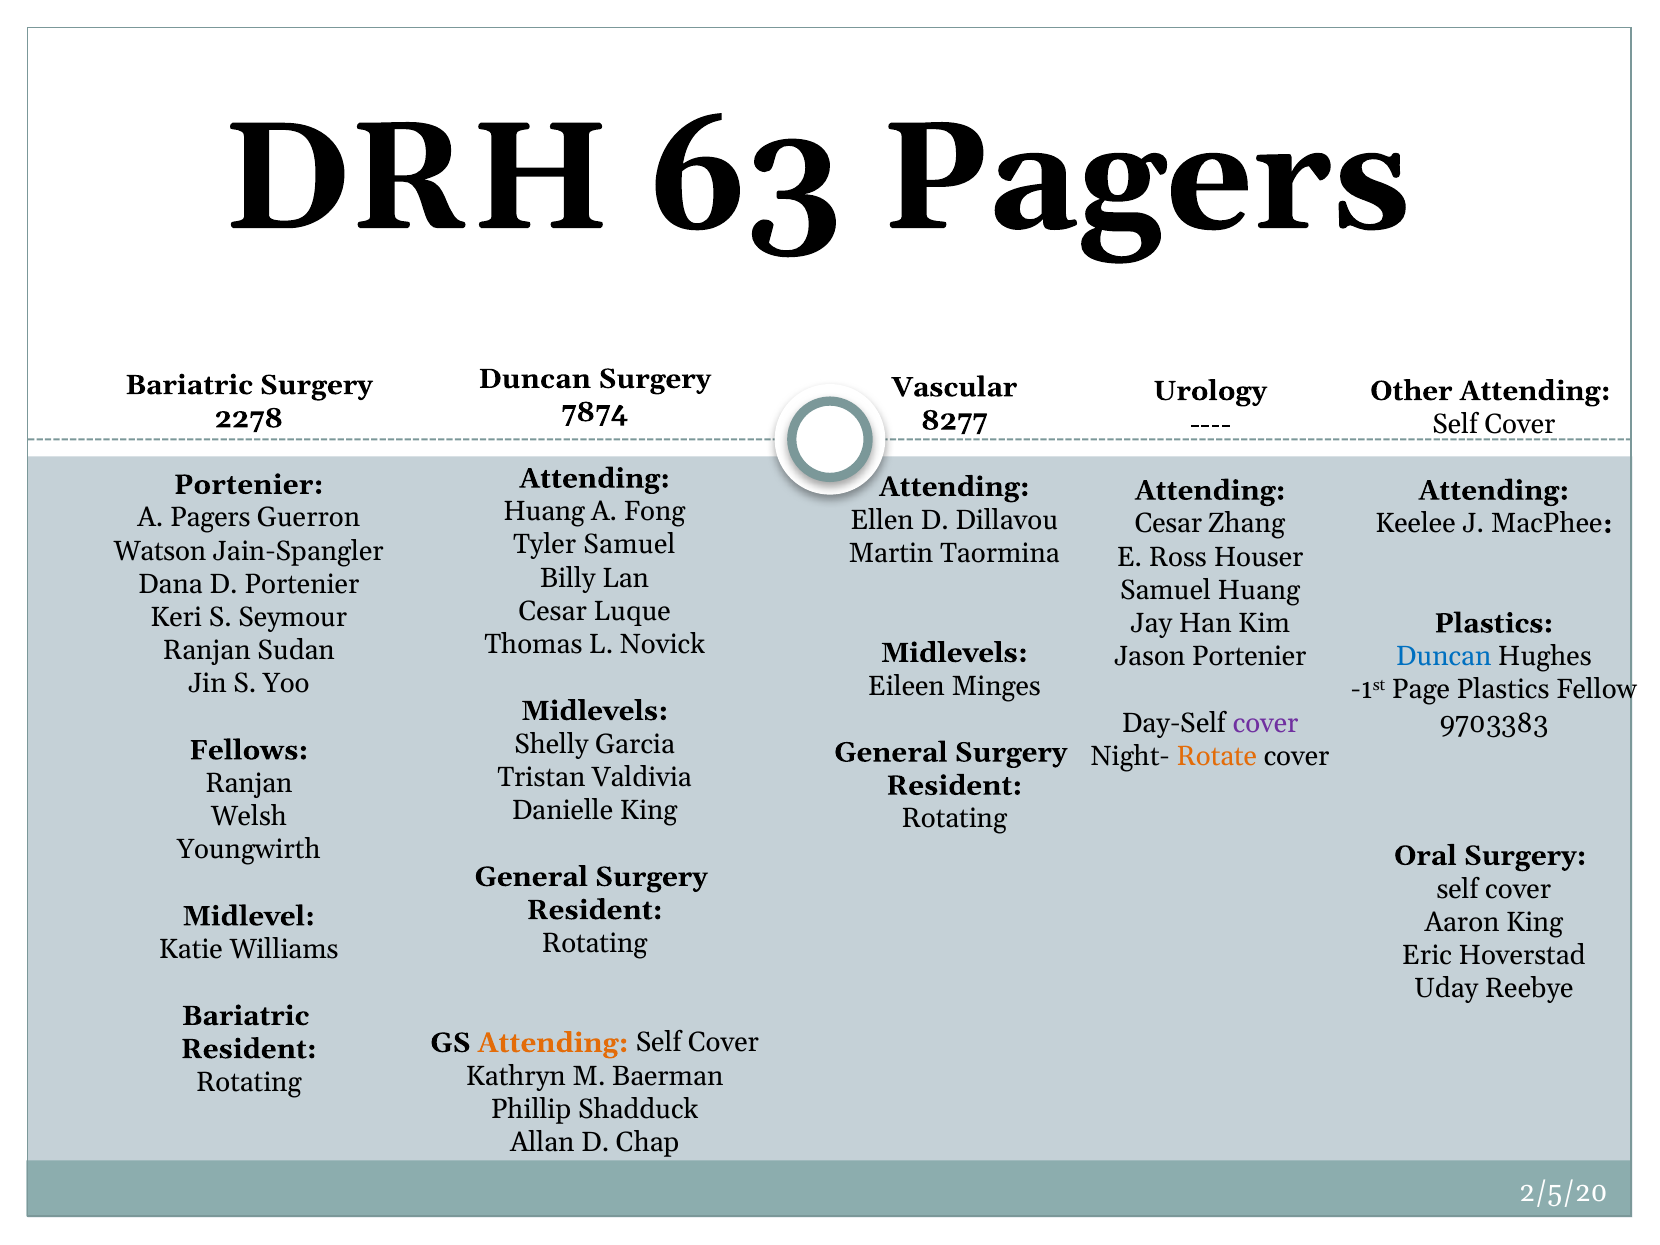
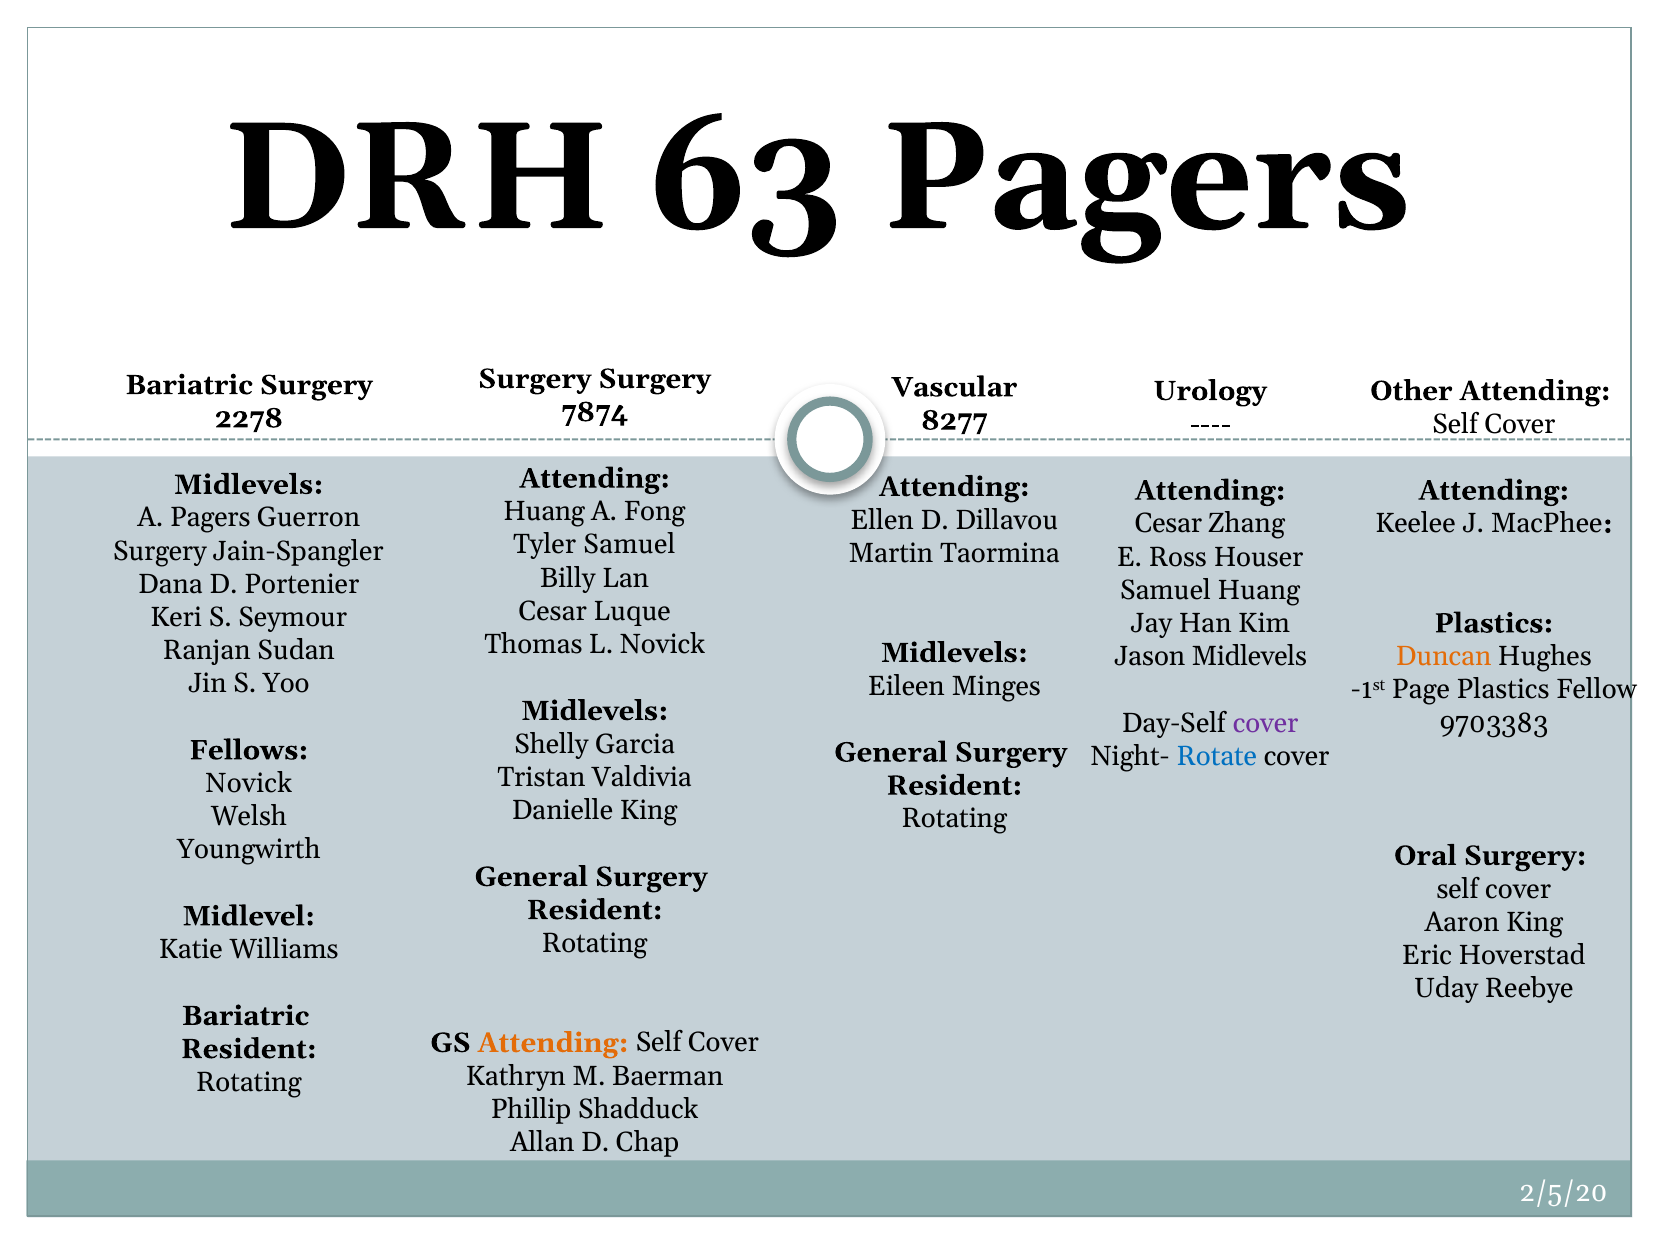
Duncan: Duncan -> Surgery (535, 379)
Portenier: Portenier -> Midlevels (249, 485)
Watson: Watson -> Surgery (160, 551)
Jason Portenier: Portenier -> Midlevels (1249, 657)
Duncan colour: blue -> orange (1444, 657)
Rotate colour: orange -> blue (1217, 756)
Ranjan: Ranjan -> Novick (249, 783)
